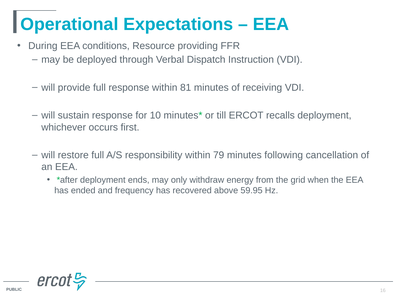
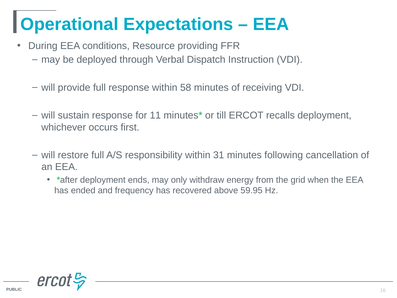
81: 81 -> 58 (186, 87)
10: 10 -> 11 (155, 115)
79: 79 -> 31 (219, 155)
